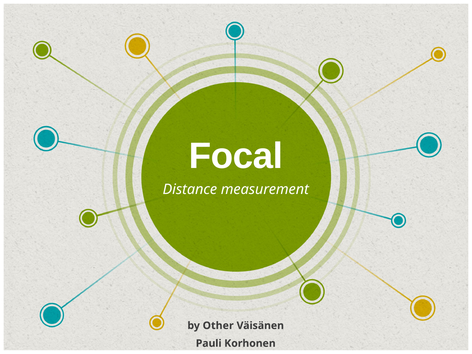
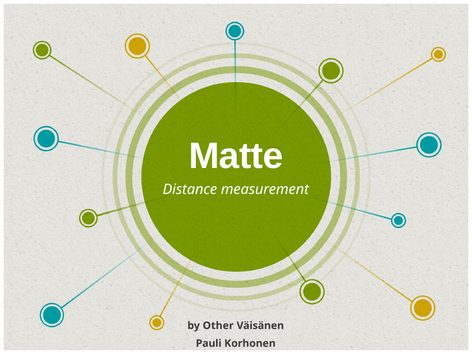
Focal: Focal -> Matte (236, 156)
